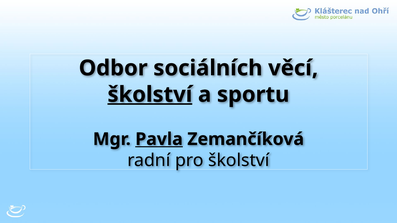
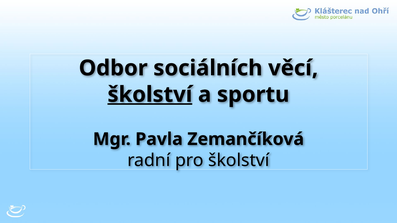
Pavla underline: present -> none (159, 139)
